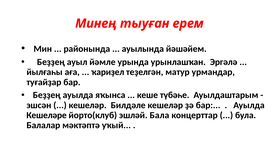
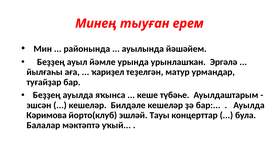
Кешеләре: Кешеләре -> Кәримова (47, 115)
Бала: Бала -> Тауы (160, 115)
